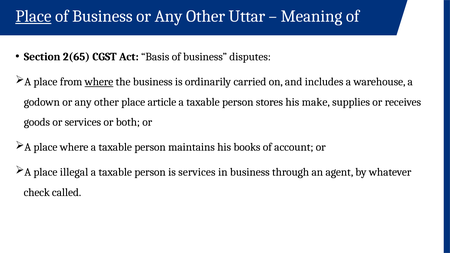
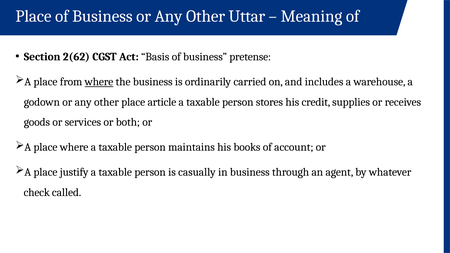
Place underline: present -> none (33, 16)
2(65: 2(65 -> 2(62 (76, 57)
disputes: disputes -> pretense (250, 57)
make: make -> credit (316, 102)
illegal: illegal -> justify (74, 172)
is services: services -> casually (197, 172)
